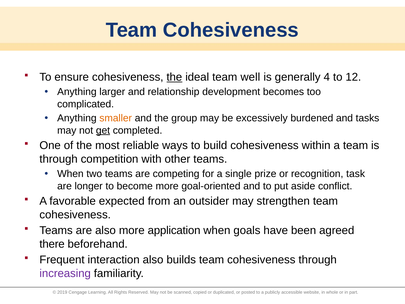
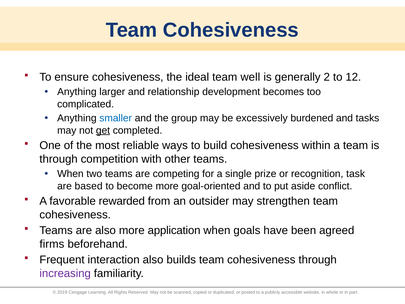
the underline: present -> none (174, 77)
4: 4 -> 2 (327, 77)
smaller colour: orange -> blue (116, 118)
longer: longer -> based (89, 186)
expected: expected -> rewarded (122, 201)
there: there -> firms (52, 244)
